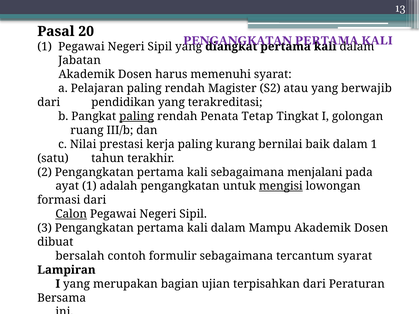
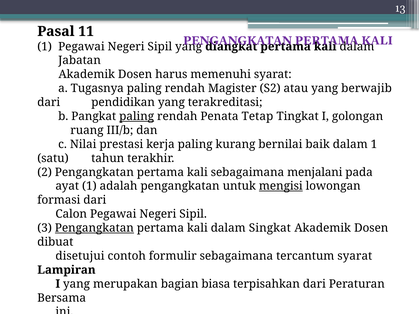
20: 20 -> 11 (86, 31)
Pelajaran: Pelajaran -> Tugasnya (97, 88)
Calon underline: present -> none (71, 214)
Pengangkatan underline: none -> present (94, 228)
Mampu: Mampu -> Singkat (270, 228)
bersalah: bersalah -> disetujui (80, 256)
ujian: ujian -> biasa (216, 284)
